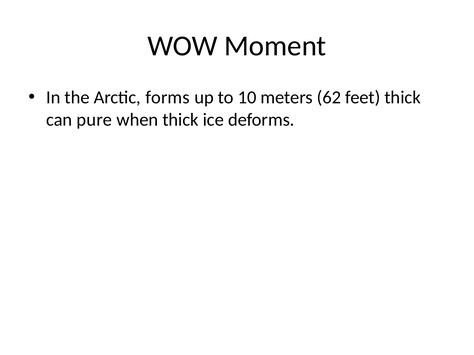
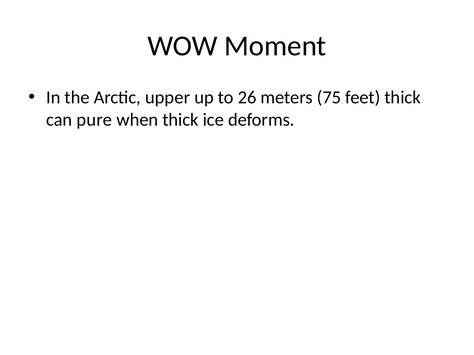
forms: forms -> upper (168, 98)
10: 10 -> 26 (247, 98)
62: 62 -> 75 (329, 98)
